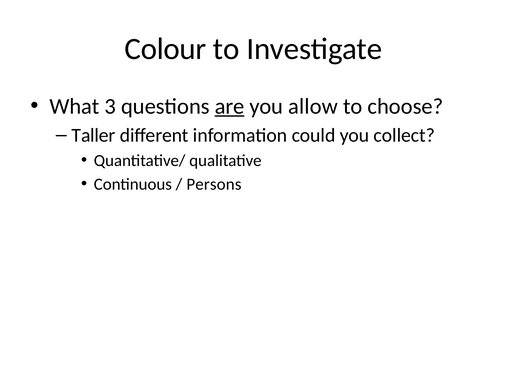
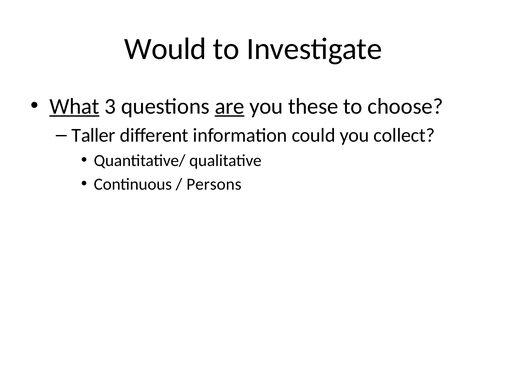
Colour: Colour -> Would (165, 49)
What underline: none -> present (74, 106)
allow: allow -> these (313, 106)
